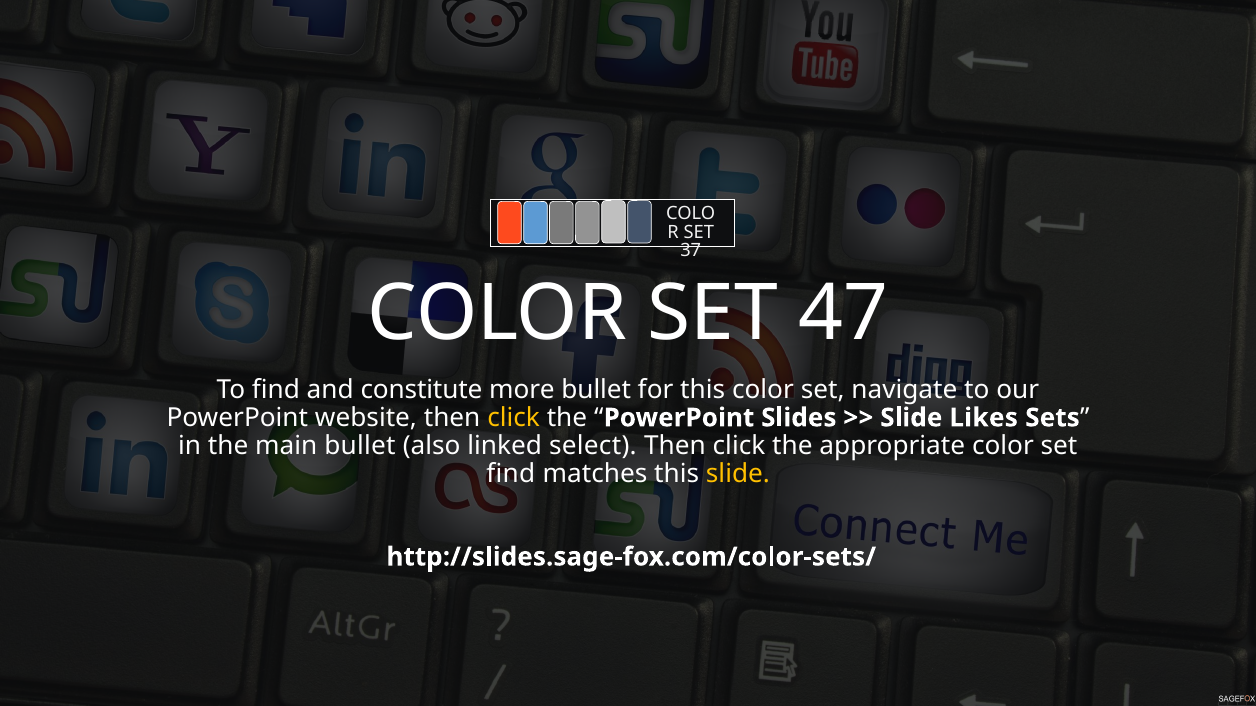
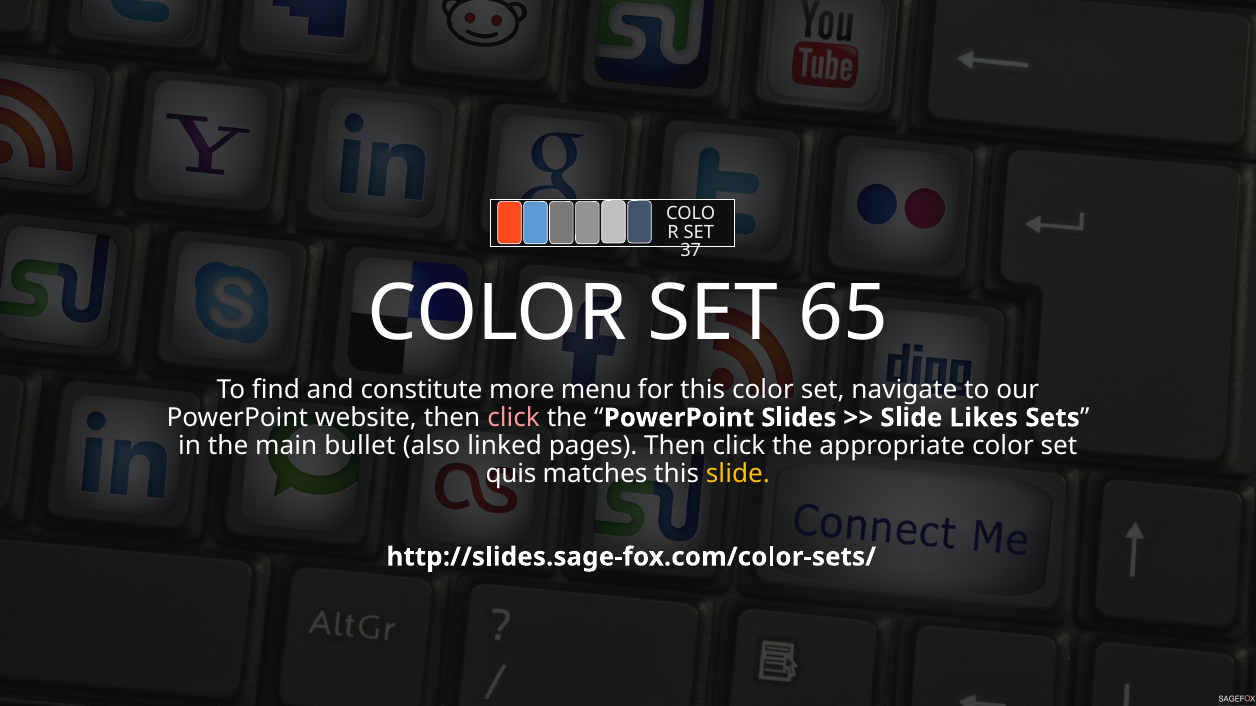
47: 47 -> 65 (843, 314)
more bullet: bullet -> menu (596, 390)
click colour: yellow -> pink (514, 418)
select: select -> pages (593, 446)
find: find -> quis (511, 475)
